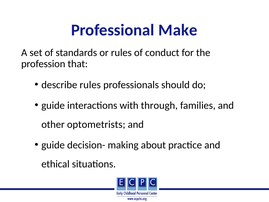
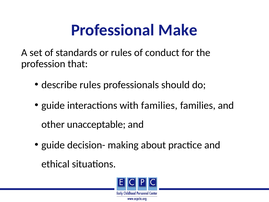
with through: through -> families (159, 105)
optometrists: optometrists -> unacceptable (96, 124)
